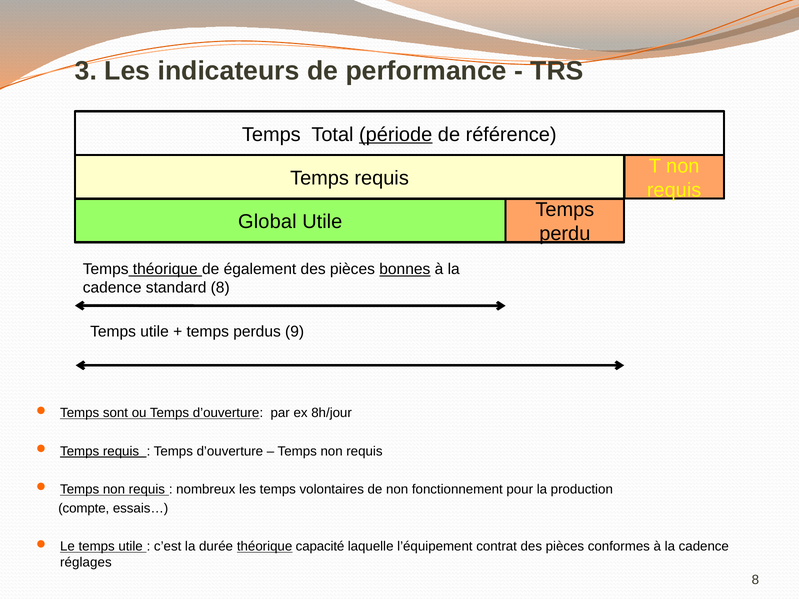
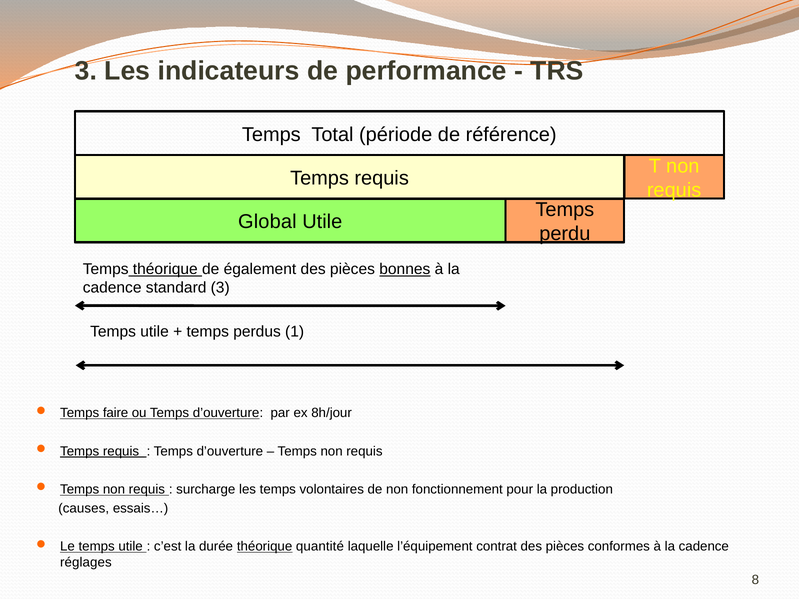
période underline: present -> none (396, 135)
standard 8: 8 -> 3 (220, 288)
9: 9 -> 1 (295, 332)
sont: sont -> faire (116, 413)
nombreux: nombreux -> surcharge (206, 490)
compte: compte -> causes (84, 509)
capacité: capacité -> quantité (320, 547)
